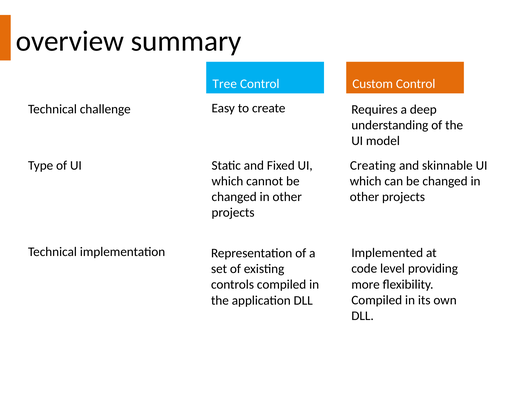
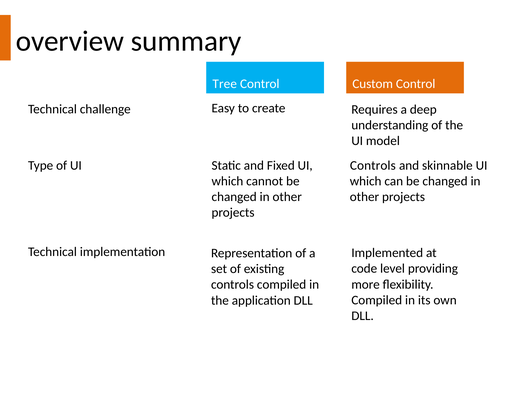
Creating: Creating -> Controls (373, 166)
